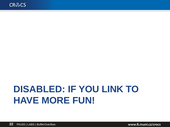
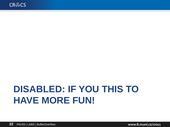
LINK: LINK -> THIS (113, 90)
